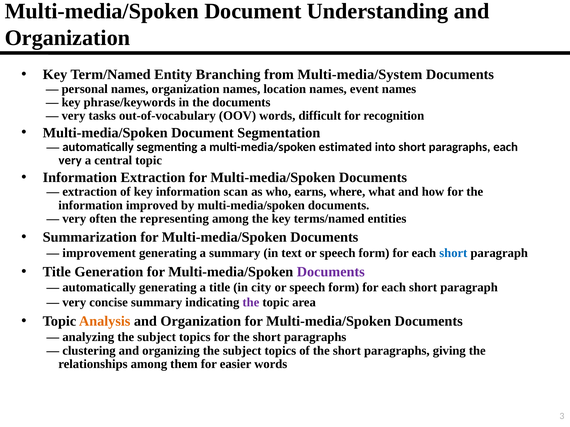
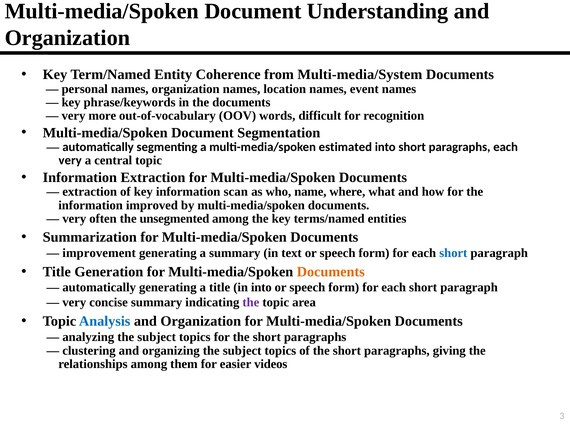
Branching: Branching -> Coherence (228, 75)
tasks: tasks -> more (102, 116)
earns: earns -> name (310, 192)
representing: representing -> unsegmented (174, 219)
Documents colour: purple -> orange (331, 272)
in city: city -> into (261, 288)
Analysis colour: orange -> blue (105, 321)
easier words: words -> videos (271, 364)
